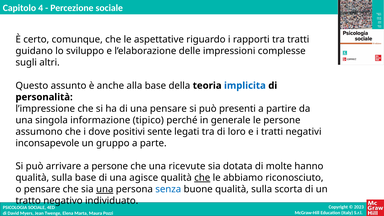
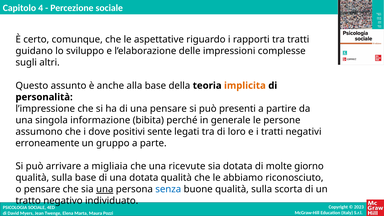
implicita colour: blue -> orange (245, 86)
tipico: tipico -> bibita (148, 120)
inconsapevole: inconsapevole -> erroneamente (47, 143)
a persone: persone -> migliaia (110, 166)
hanno: hanno -> giorno (309, 166)
una agisce: agisce -> dotata (144, 178)
che underline: present -> none (202, 178)
